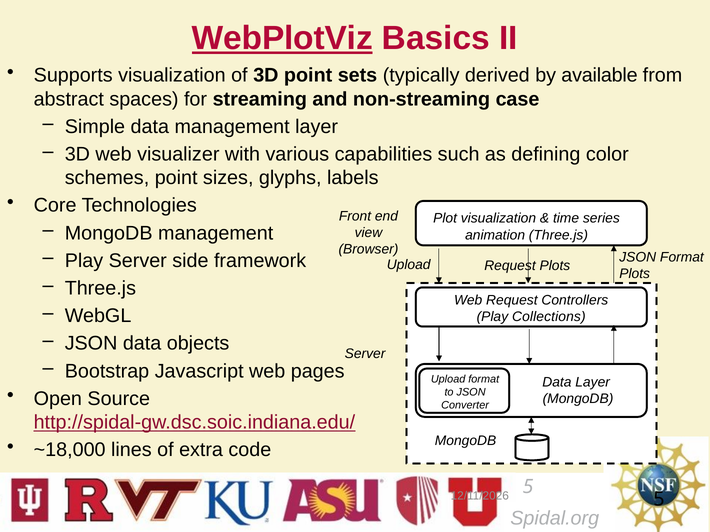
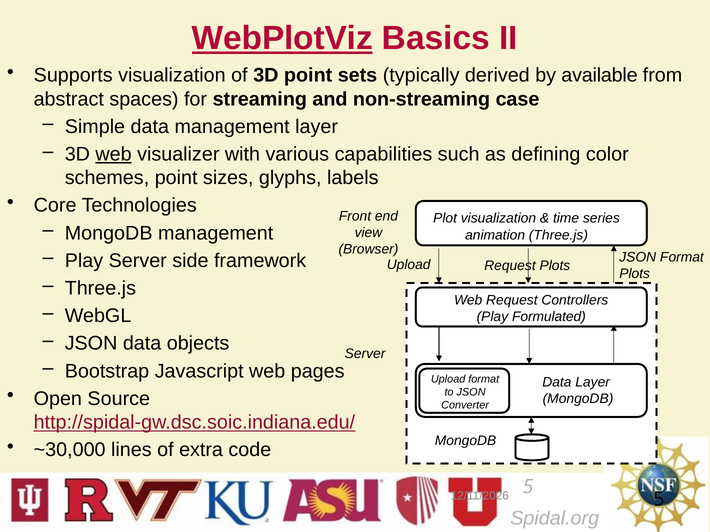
web underline: none -> present (114, 154)
Collections: Collections -> Formulated (549, 317)
~18,000: ~18,000 -> ~30,000 (70, 450)
